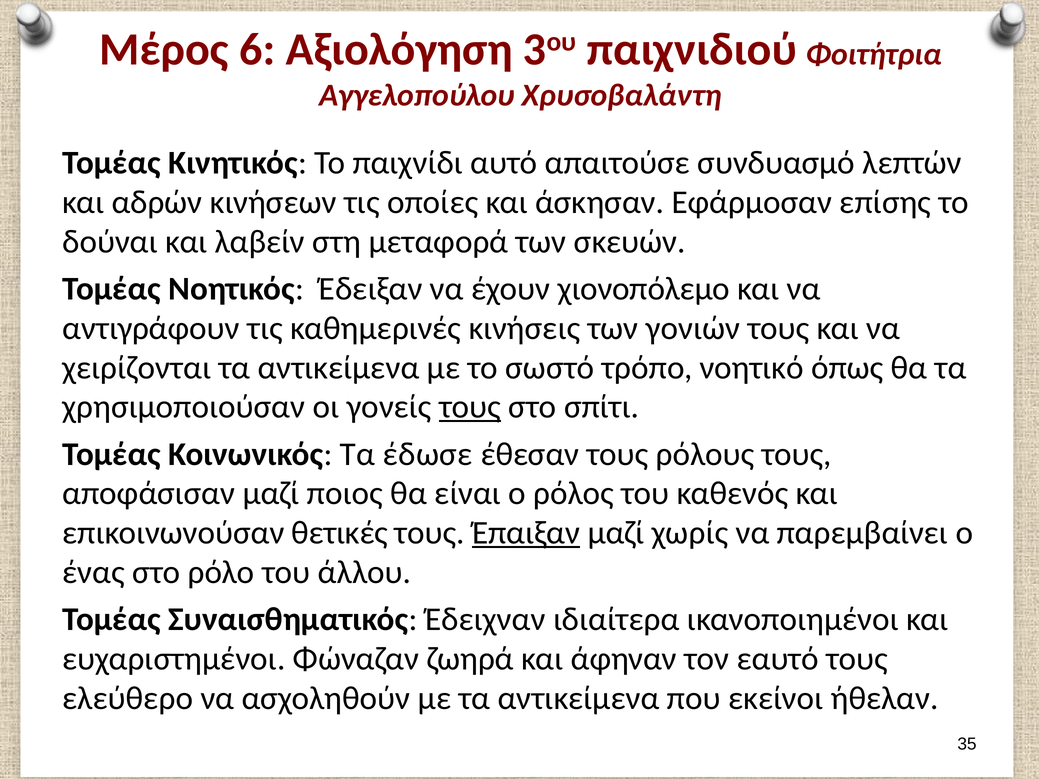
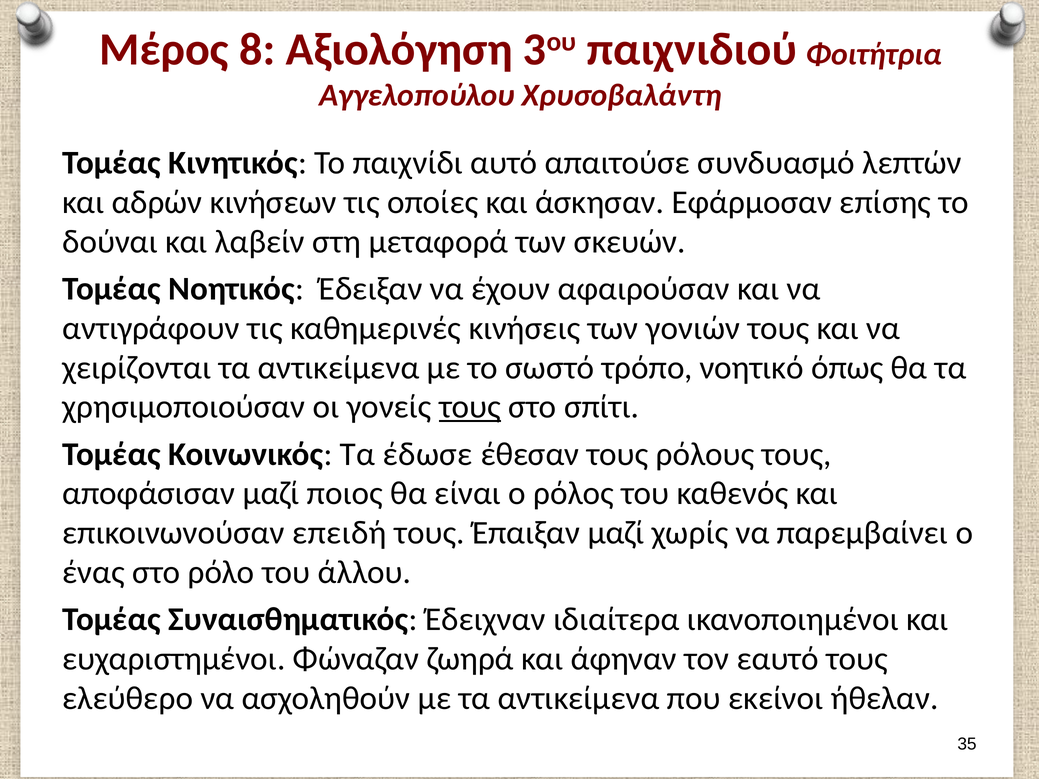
6: 6 -> 8 (257, 49)
χιονοπόλεμο: χιονοπόλεμο -> αφαιρούσαν (644, 289)
θετικές: θετικές -> επειδή (339, 533)
Έπαιξαν underline: present -> none (526, 533)
